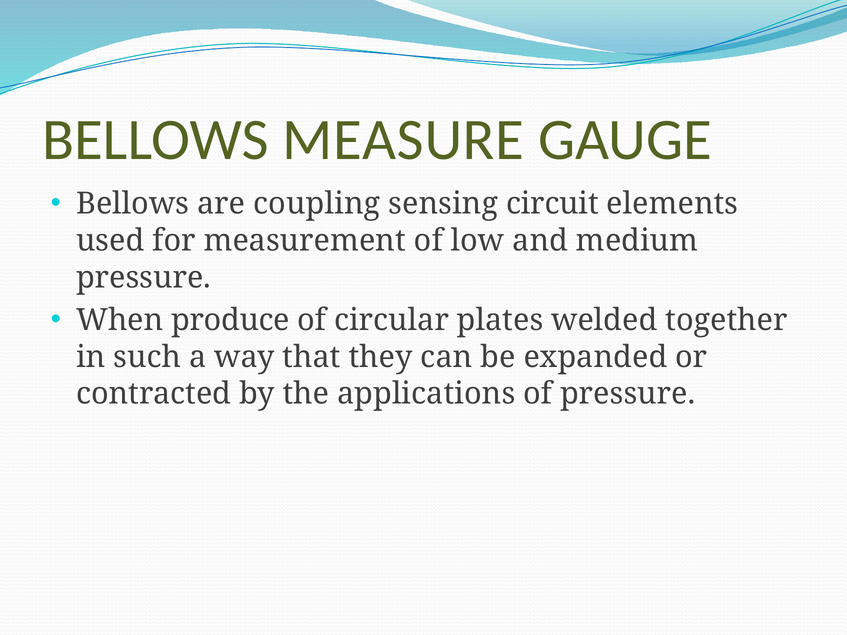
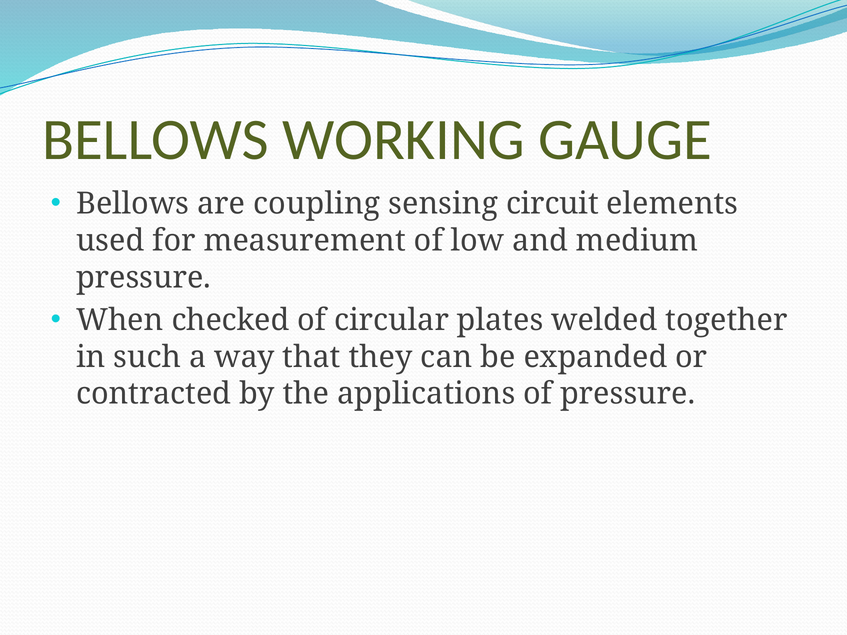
MEASURE: MEASURE -> WORKING (404, 140)
produce: produce -> checked (230, 320)
